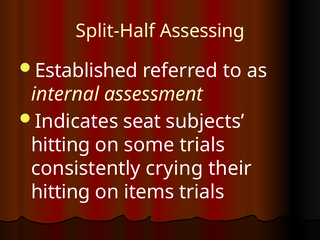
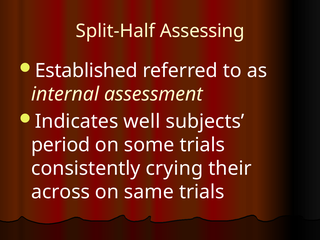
seat: seat -> well (142, 122)
hitting: hitting -> period (61, 145)
hitting: hitting -> across (61, 192)
items: items -> same (149, 192)
